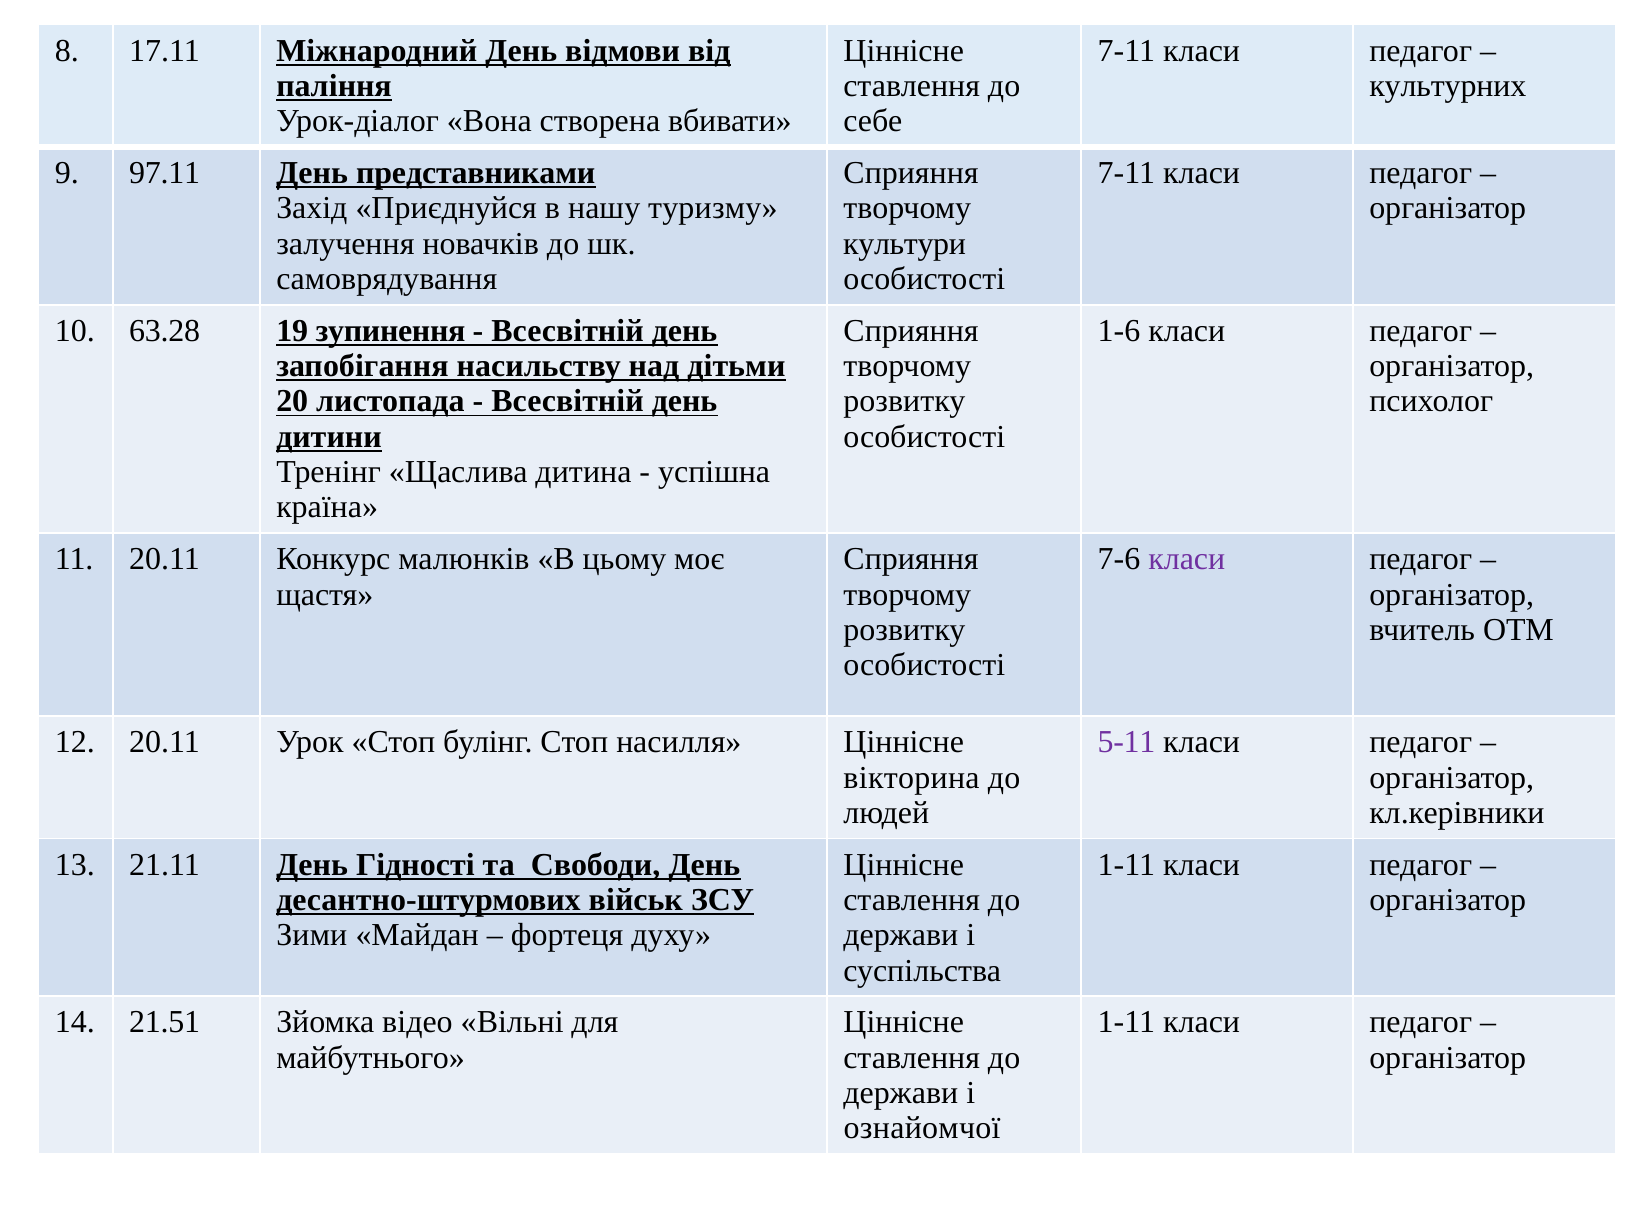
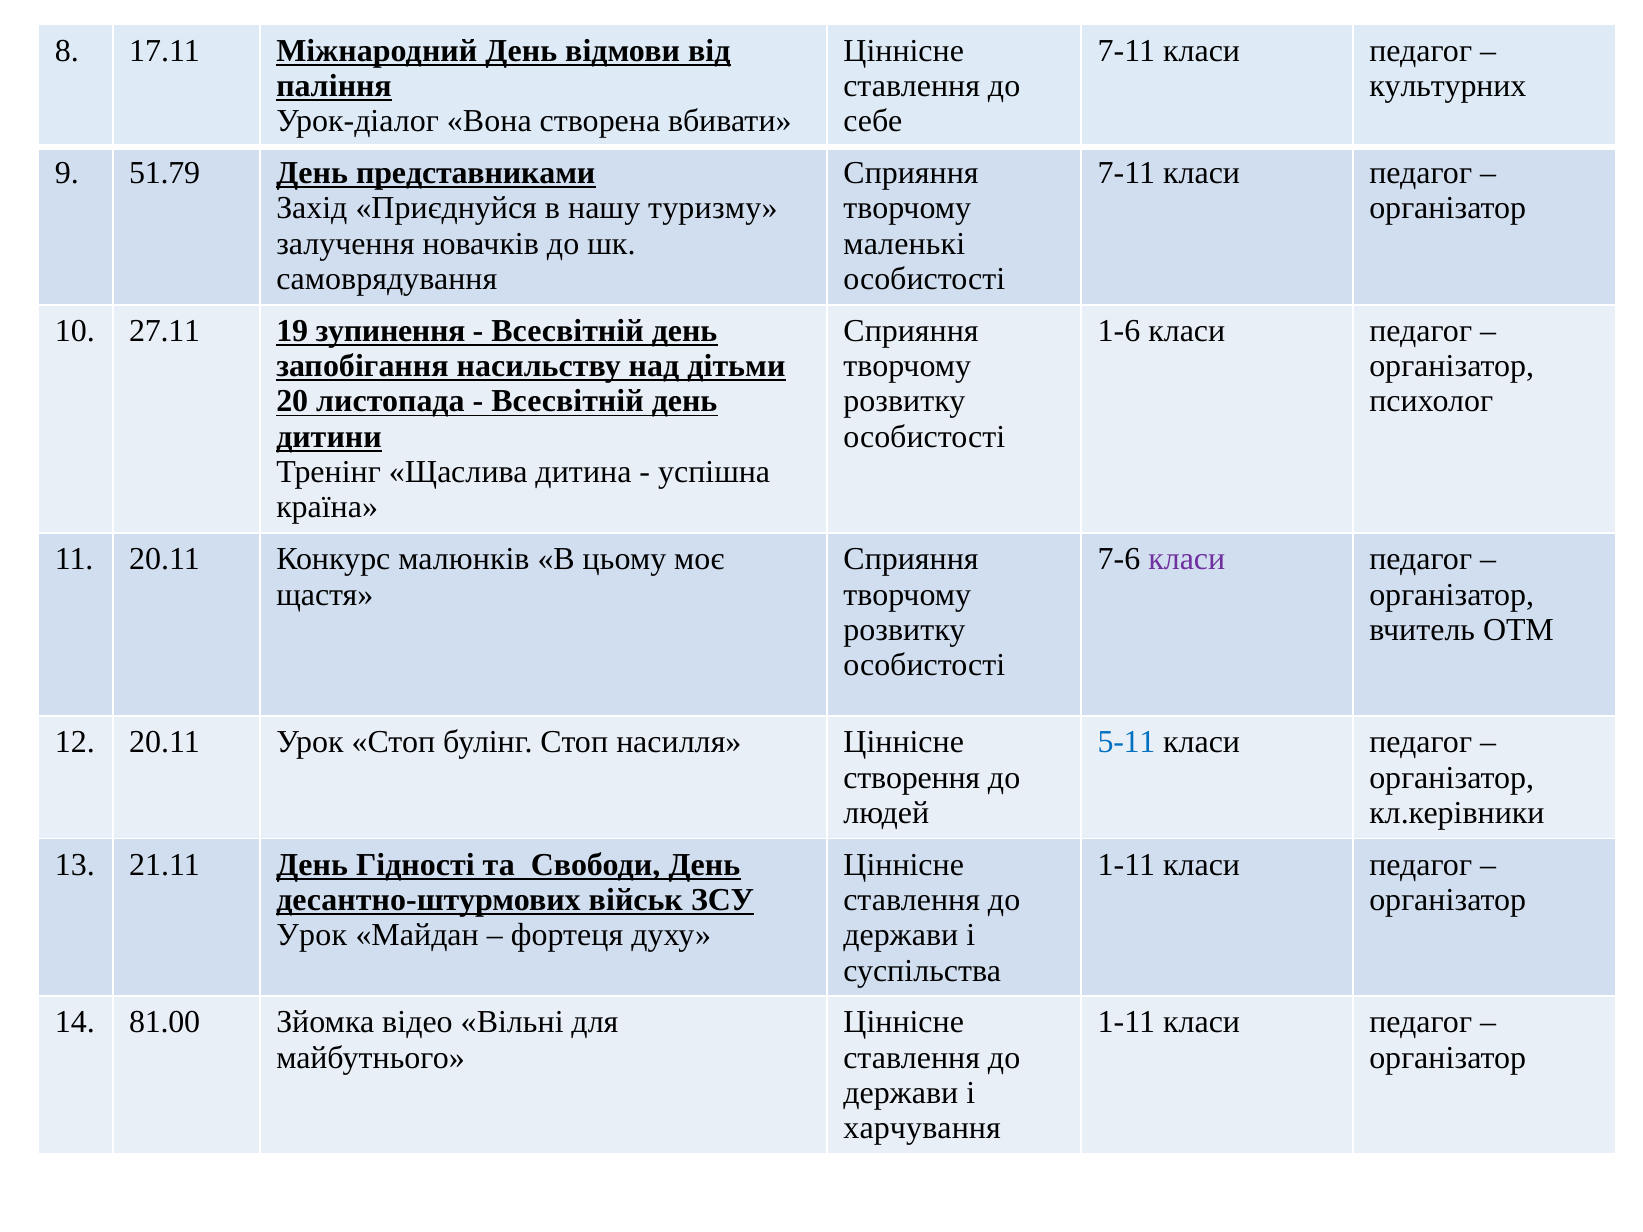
97.11: 97.11 -> 51.79 (165, 173)
культури: культури -> маленькі (904, 244)
63.28: 63.28 -> 27.11 (165, 331)
5-11 colour: purple -> blue (1127, 742)
вікторина: вікторина -> створення (912, 778)
Зими: Зими -> Урок (312, 935)
21.51: 21.51 -> 81.00 (165, 1023)
ознайомчої: ознайомчої -> харчування (922, 1128)
